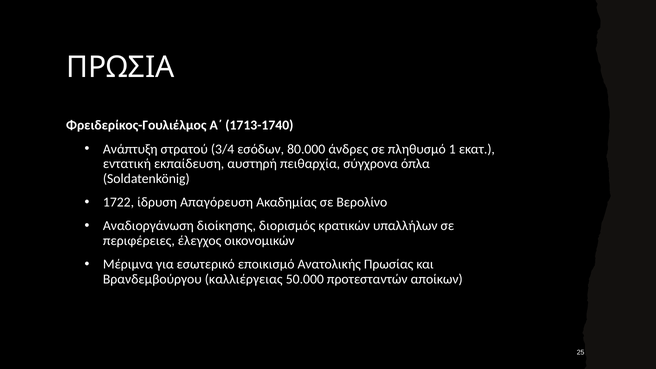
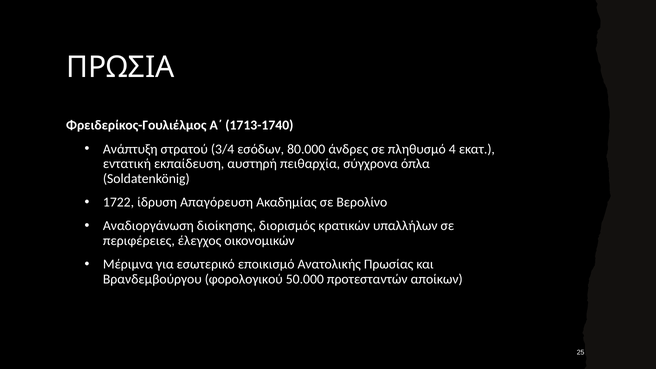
1: 1 -> 4 (452, 149)
καλλιέργειας: καλλιέργειας -> φορολογικού (244, 279)
